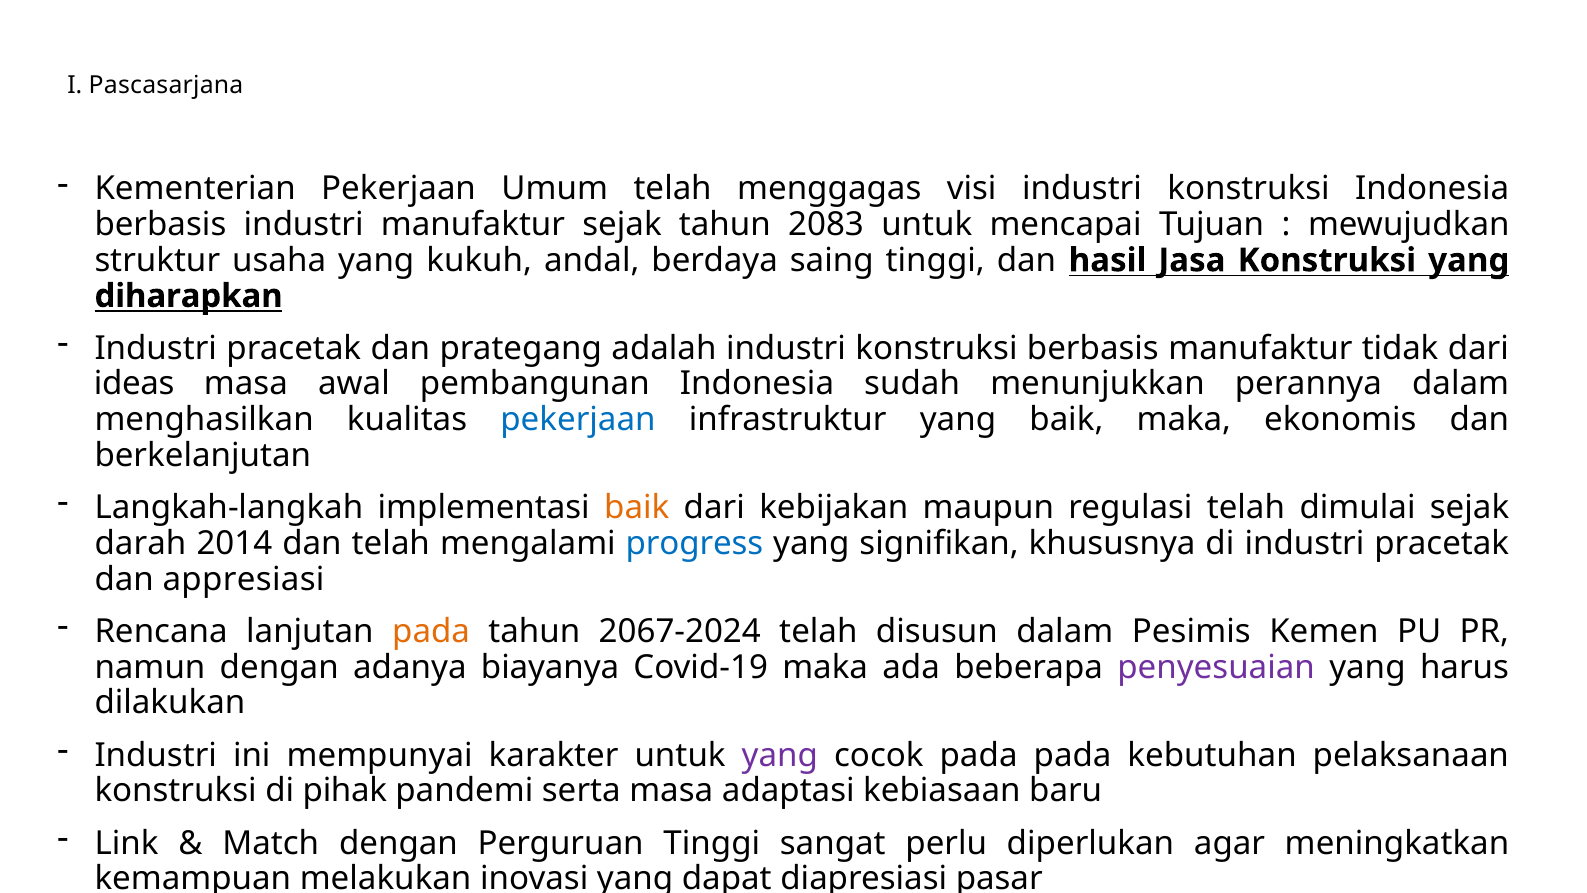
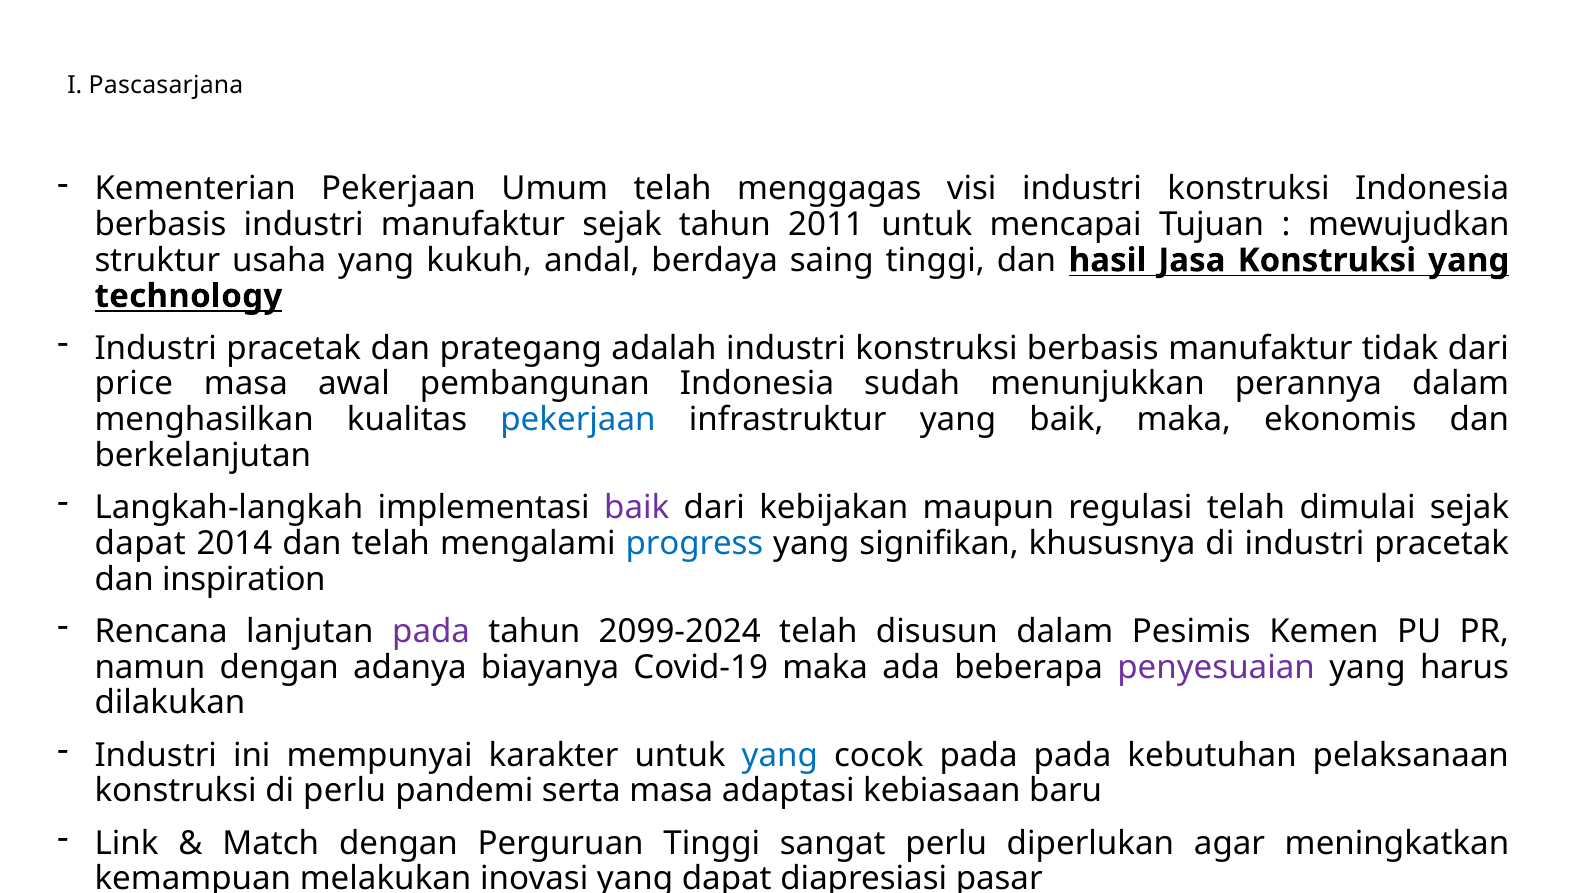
2083: 2083 -> 2011 (826, 225)
diharapkan: diharapkan -> technology (188, 296)
ideas: ideas -> price (134, 384)
baik colour: orange -> purple (637, 508)
darah: darah -> dapat (140, 543)
appresiasi: appresiasi -> inspiration (244, 579)
pada colour: orange -> purple (431, 631)
2067-2024: 2067-2024 -> 2099-2024 (680, 631)
yang colour: purple -> blue (780, 755)
di pihak: pihak -> perlu (345, 791)
